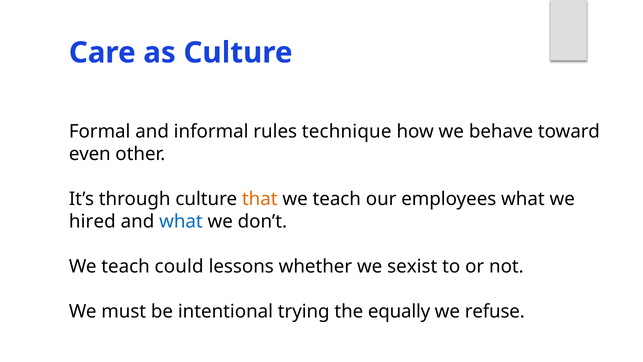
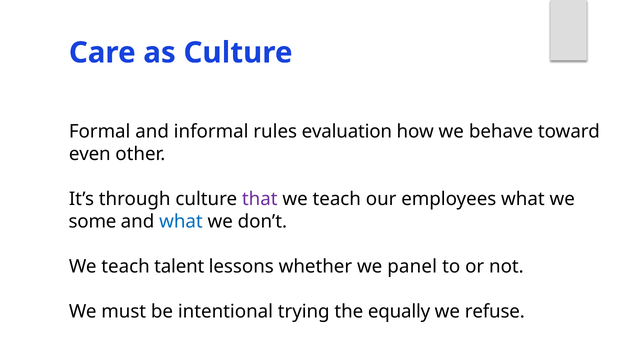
technique: technique -> evaluation (347, 131)
that colour: orange -> purple (260, 199)
hired: hired -> some (92, 221)
could: could -> talent (179, 266)
sexist: sexist -> panel (412, 266)
